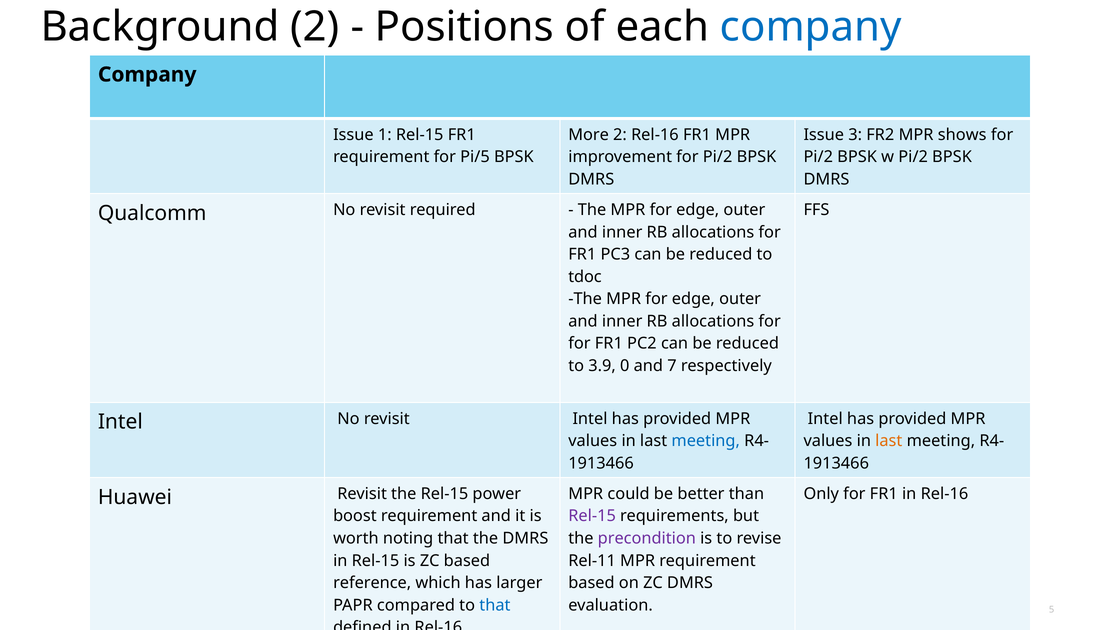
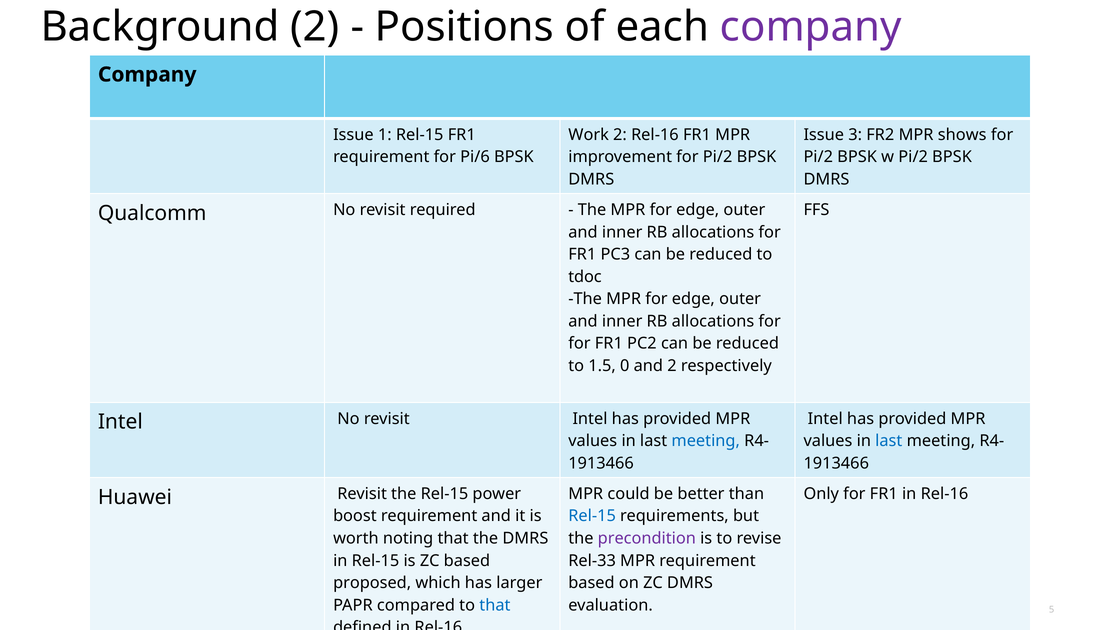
company colour: blue -> purple (811, 27)
More: More -> Work (589, 135)
Pi/5: Pi/5 -> Pi/6 (475, 157)
3.9: 3.9 -> 1.5 (602, 366)
and 7: 7 -> 2 (672, 366)
last colour: orange -> blue (889, 441)
Rel-15 colour: purple -> blue (592, 516)
Rel-11: Rel-11 -> Rel-33 (592, 561)
reference: reference -> proposed (372, 583)
